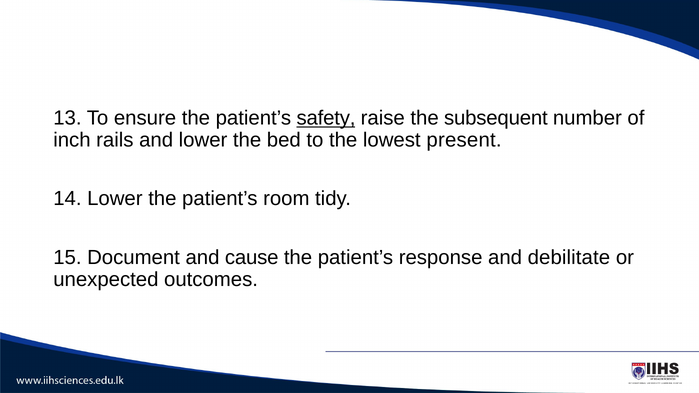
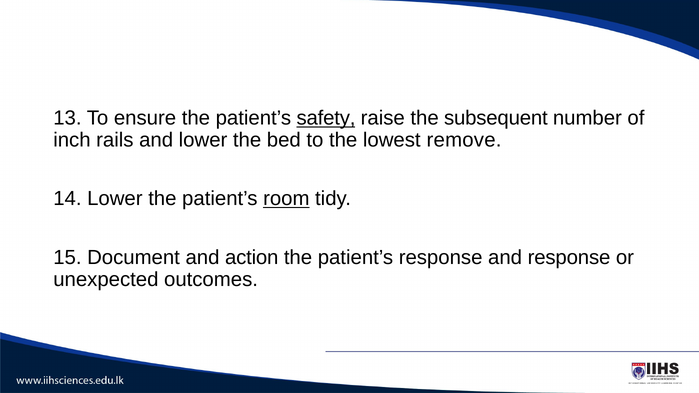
present: present -> remove (464, 140)
room underline: none -> present (286, 199)
cause: cause -> action (252, 257)
and debilitate: debilitate -> response (569, 257)
